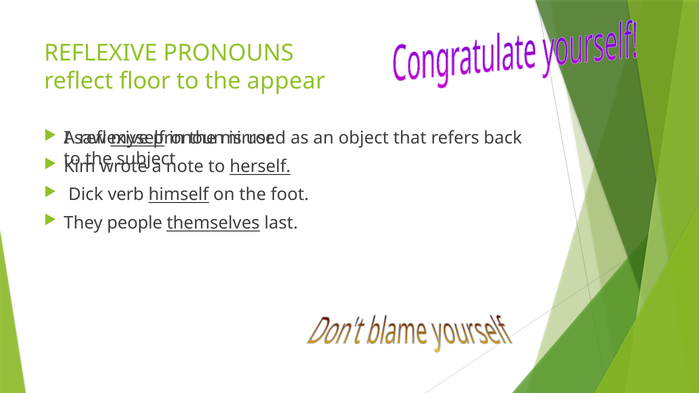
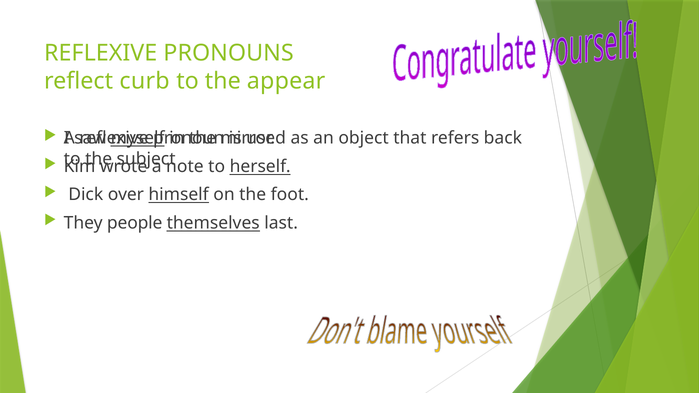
floor: floor -> curb (145, 81)
verb: verb -> over (126, 195)
